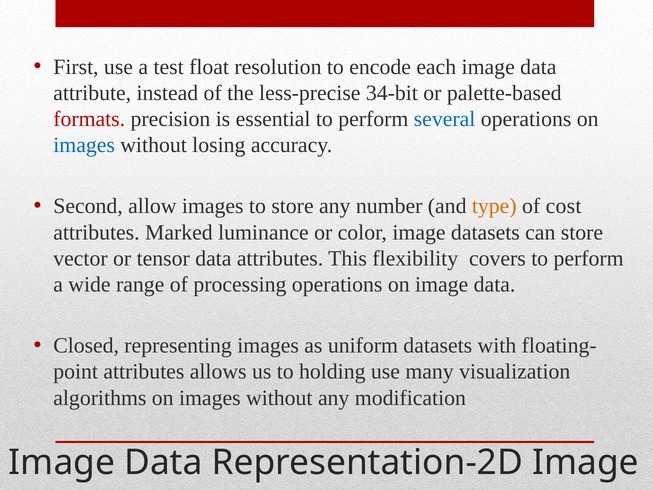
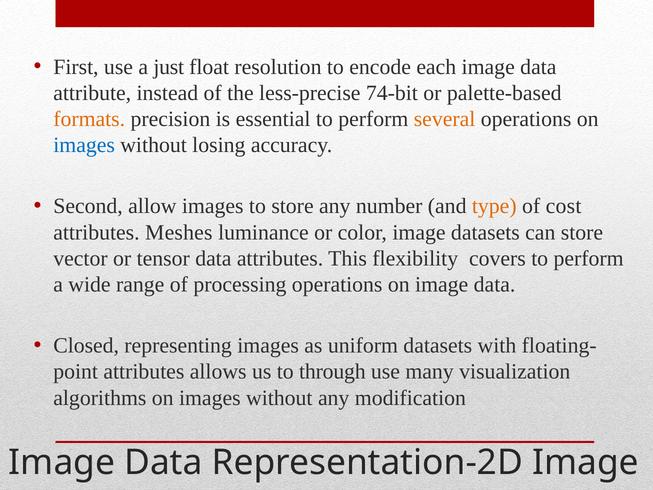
test: test -> just (169, 67)
34-bit: 34-bit -> 74-bit (392, 93)
formats colour: red -> orange (89, 119)
several colour: blue -> orange (445, 119)
Marked: Marked -> Meshes (179, 232)
holding: holding -> through (332, 372)
